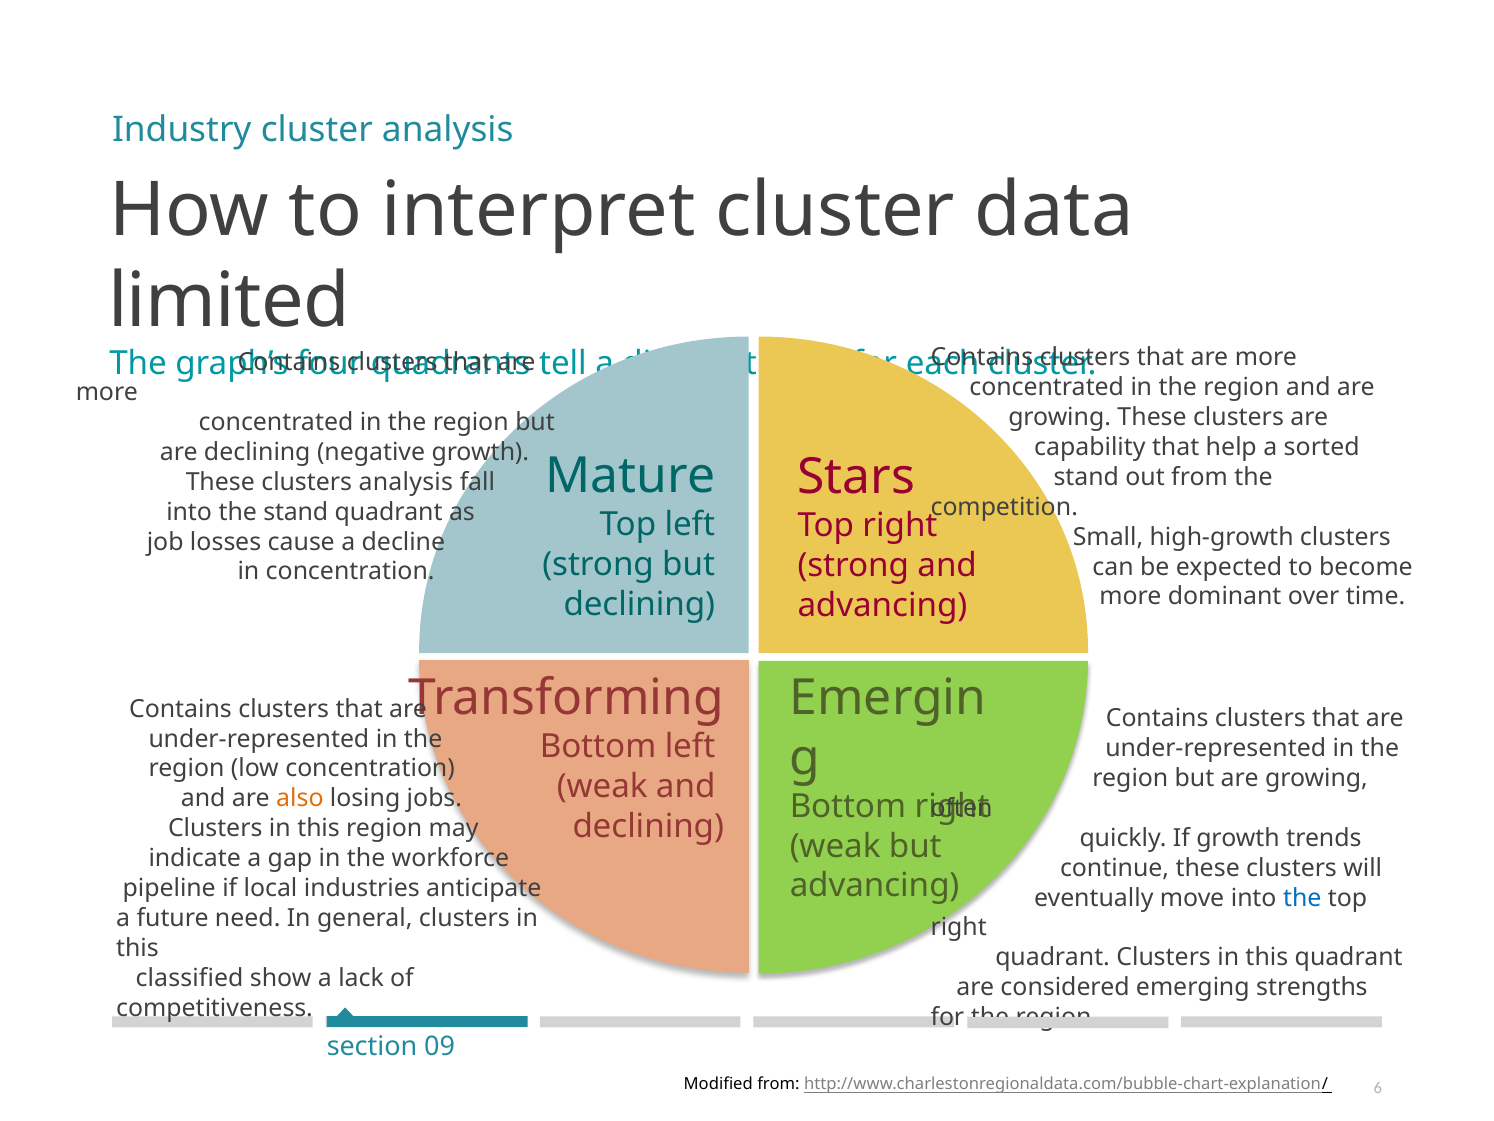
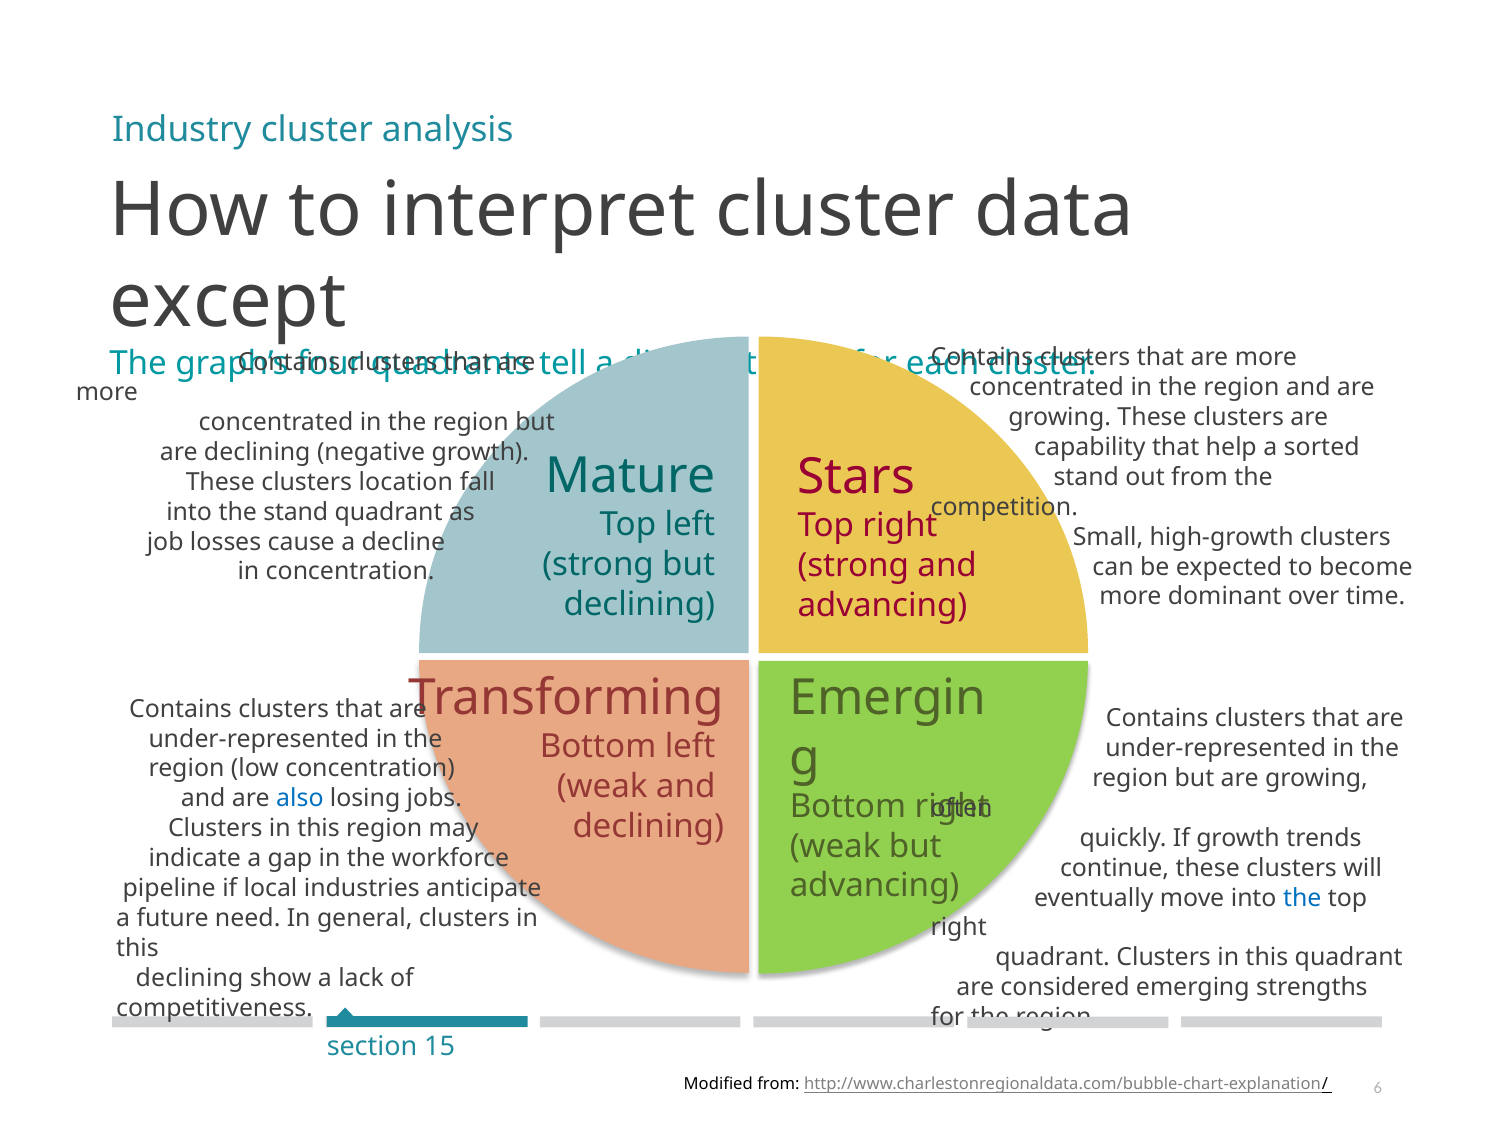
limited: limited -> except (228, 301)
clusters analysis: analysis -> location (406, 482)
also colour: orange -> blue (300, 798)
classified: classified -> declining (190, 978)
09: 09 -> 15 (440, 1047)
